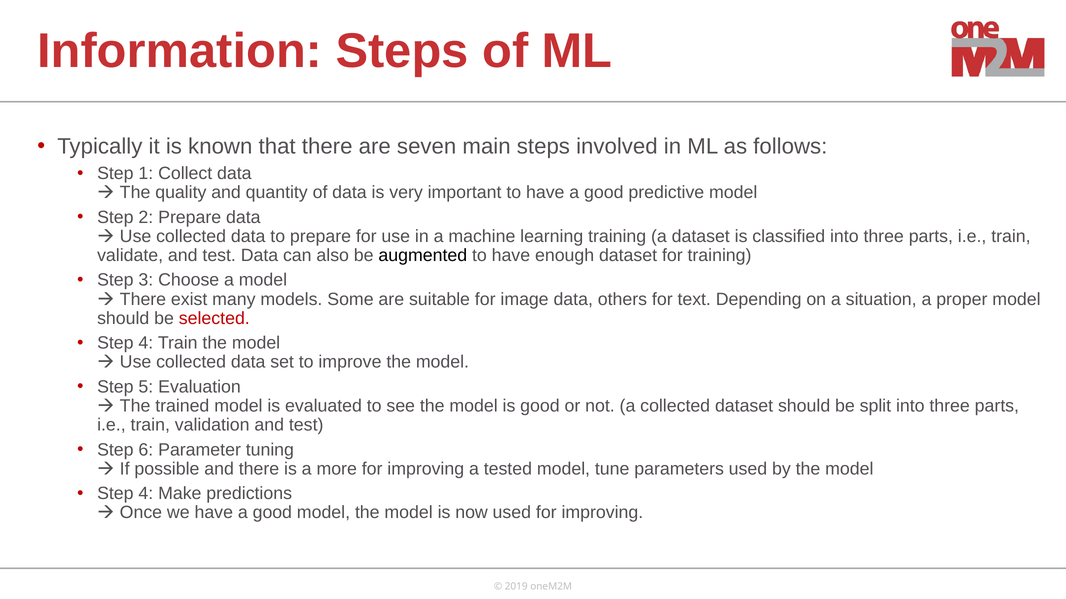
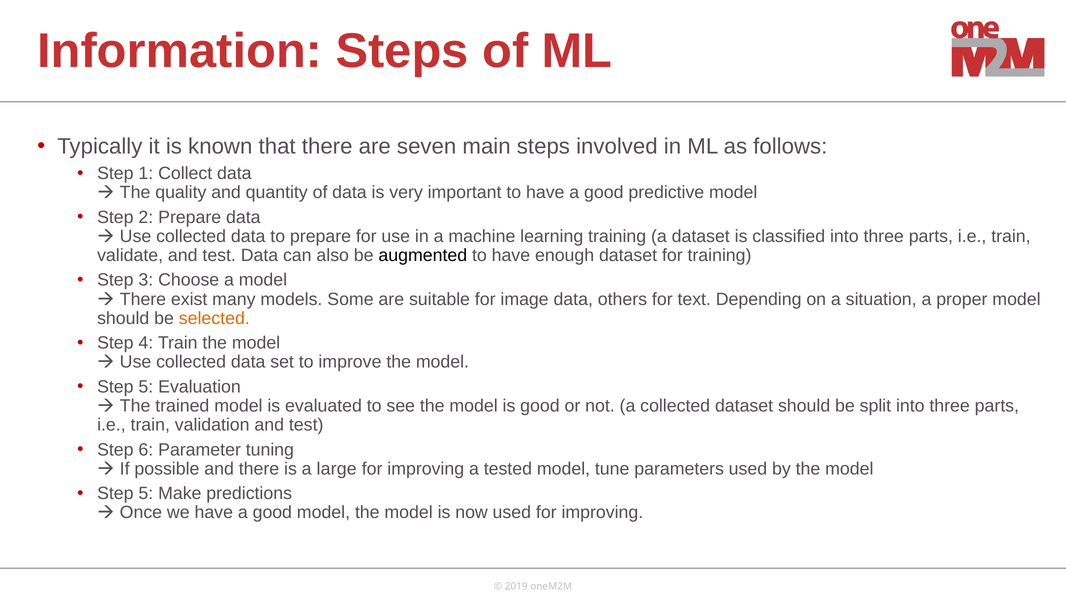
selected colour: red -> orange (214, 319)
more: more -> large (337, 469)
4: 4 -> 5 (146, 494)
